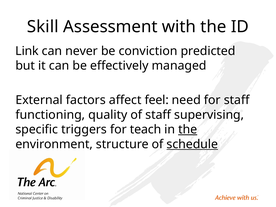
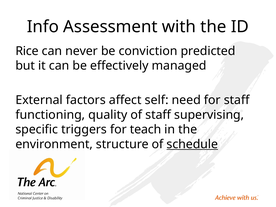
Skill: Skill -> Info (43, 27)
Link: Link -> Rice (27, 51)
feel: feel -> self (157, 100)
the underline: present -> none (188, 130)
